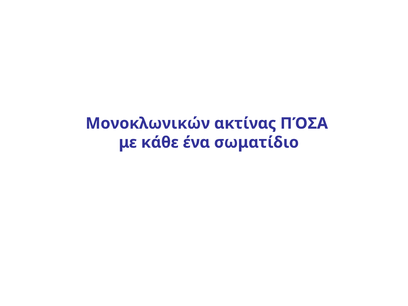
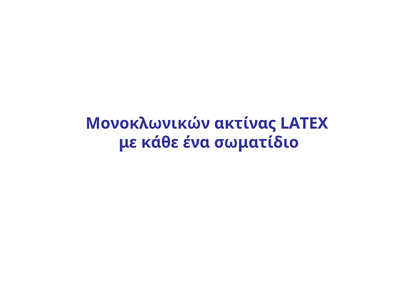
ΠΌΣΑ: ΠΌΣΑ -> LATEX (304, 123)
